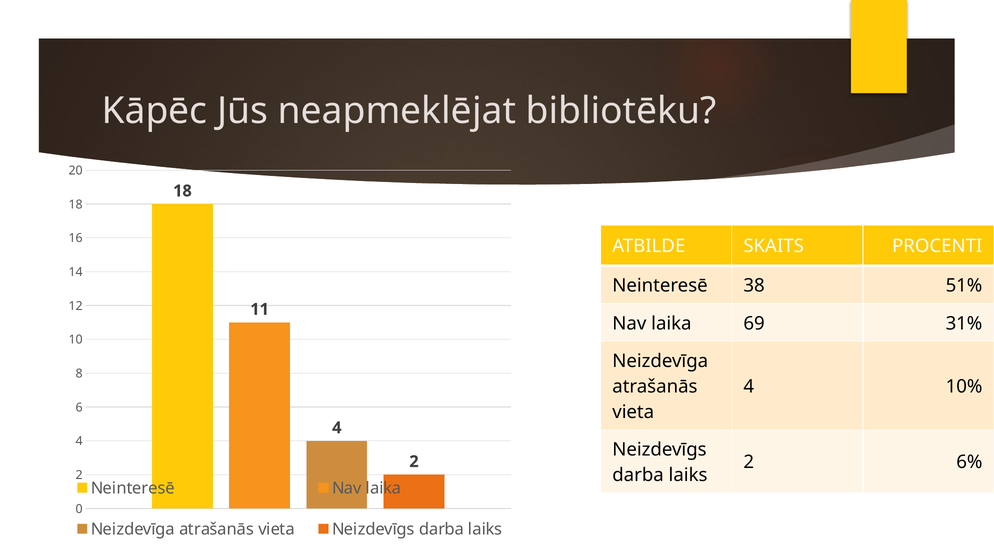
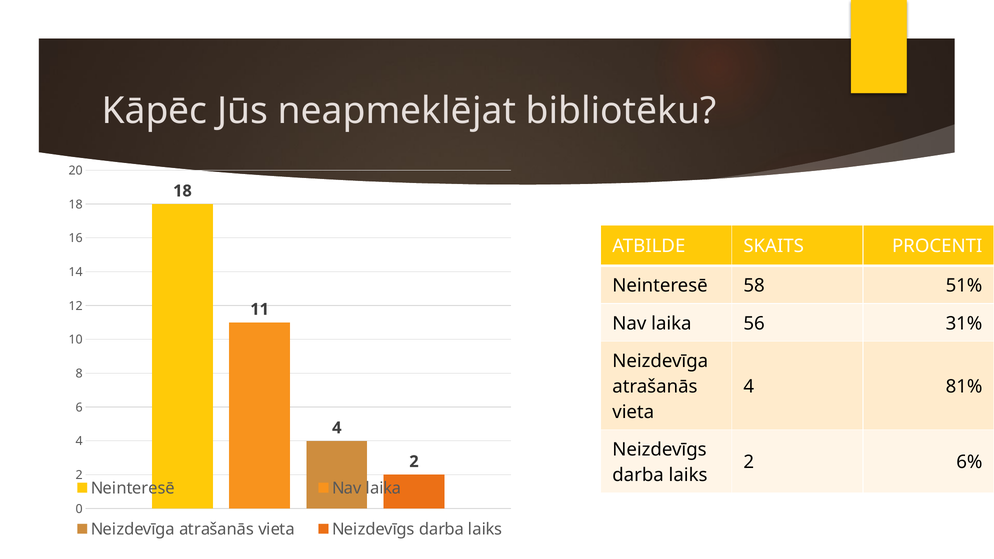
38: 38 -> 58 (754, 286)
69: 69 -> 56 (754, 323)
10%: 10% -> 81% (964, 387)
